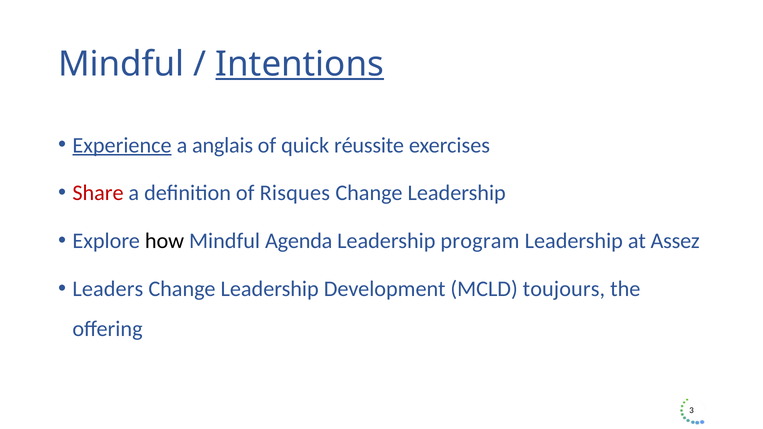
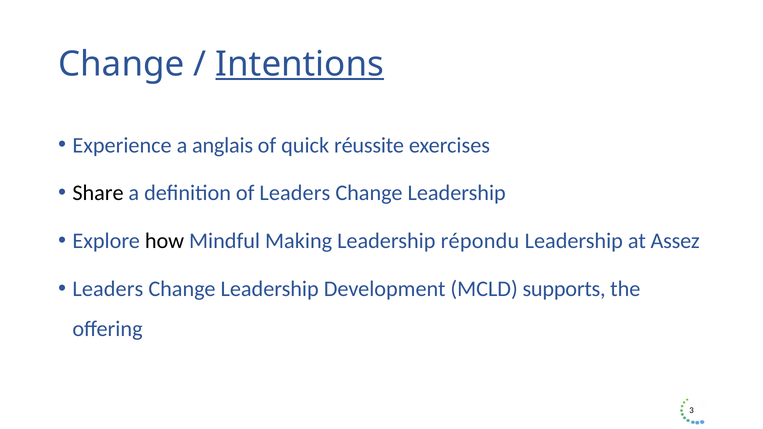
Mindful: Mindful -> Change (121, 64)
Experience underline: present -> none (122, 145)
Share colour: red -> black (98, 193)
of Risques: Risques -> Leaders (295, 193)
Agenda: Agenda -> Making (299, 241)
program: program -> répondu (480, 241)
toujours: toujours -> supports (564, 289)
